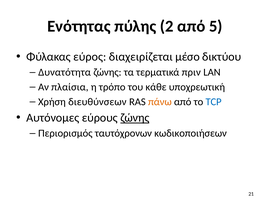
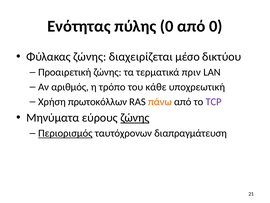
πύλης 2: 2 -> 0 (167, 26)
από 5: 5 -> 0 (216, 26)
Φύλακας εύρος: εύρος -> ζώνης (90, 57)
Δυνατότητα: Δυνατότητα -> Προαιρετική (65, 72)
πλαίσια: πλαίσια -> αριθμός (70, 87)
διευθύνσεων: διευθύνσεων -> πρωτοκόλλων (97, 101)
TCP colour: blue -> purple (214, 101)
Αυτόνομες: Αυτόνομες -> Μηνύματα (53, 118)
Περιορισμός underline: none -> present (65, 133)
κωδικοποιήσεων: κωδικοποιήσεων -> διαπραγμάτευση (191, 133)
